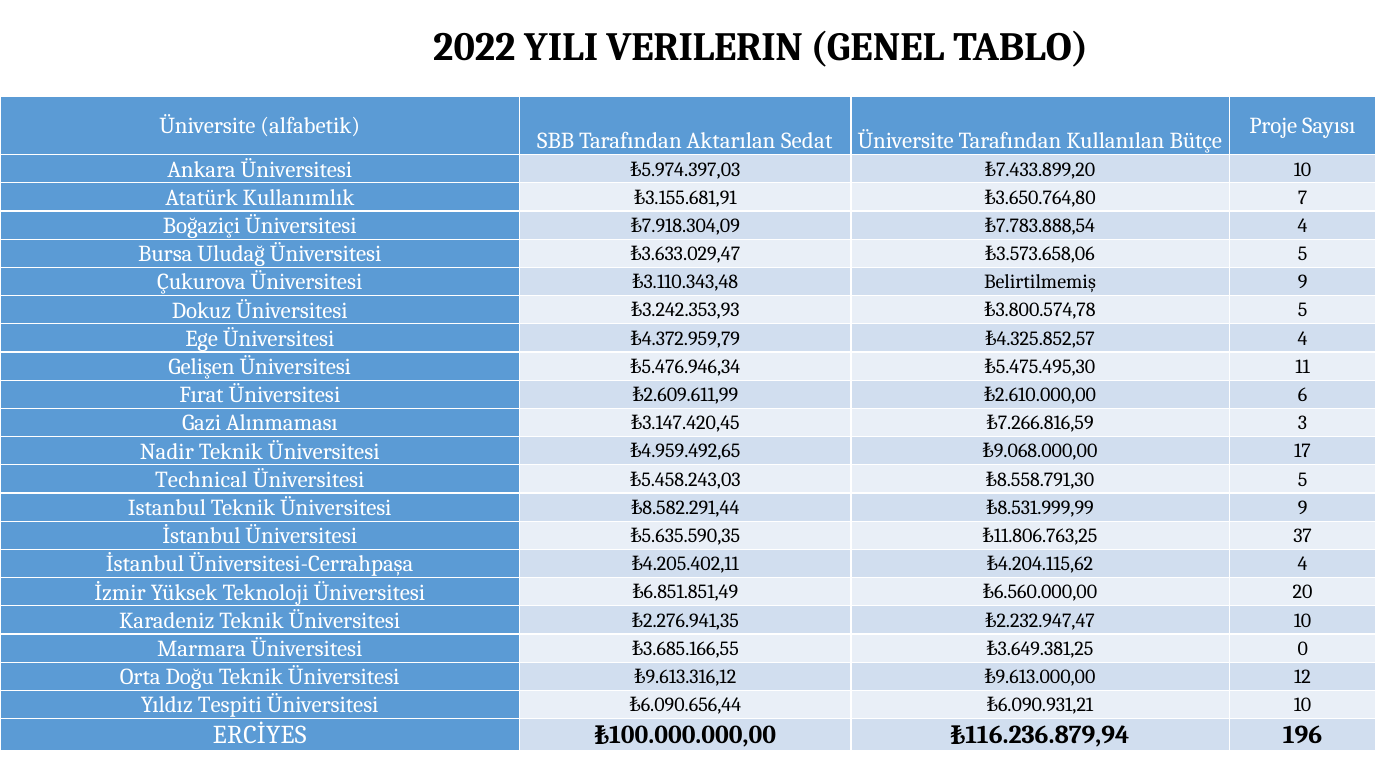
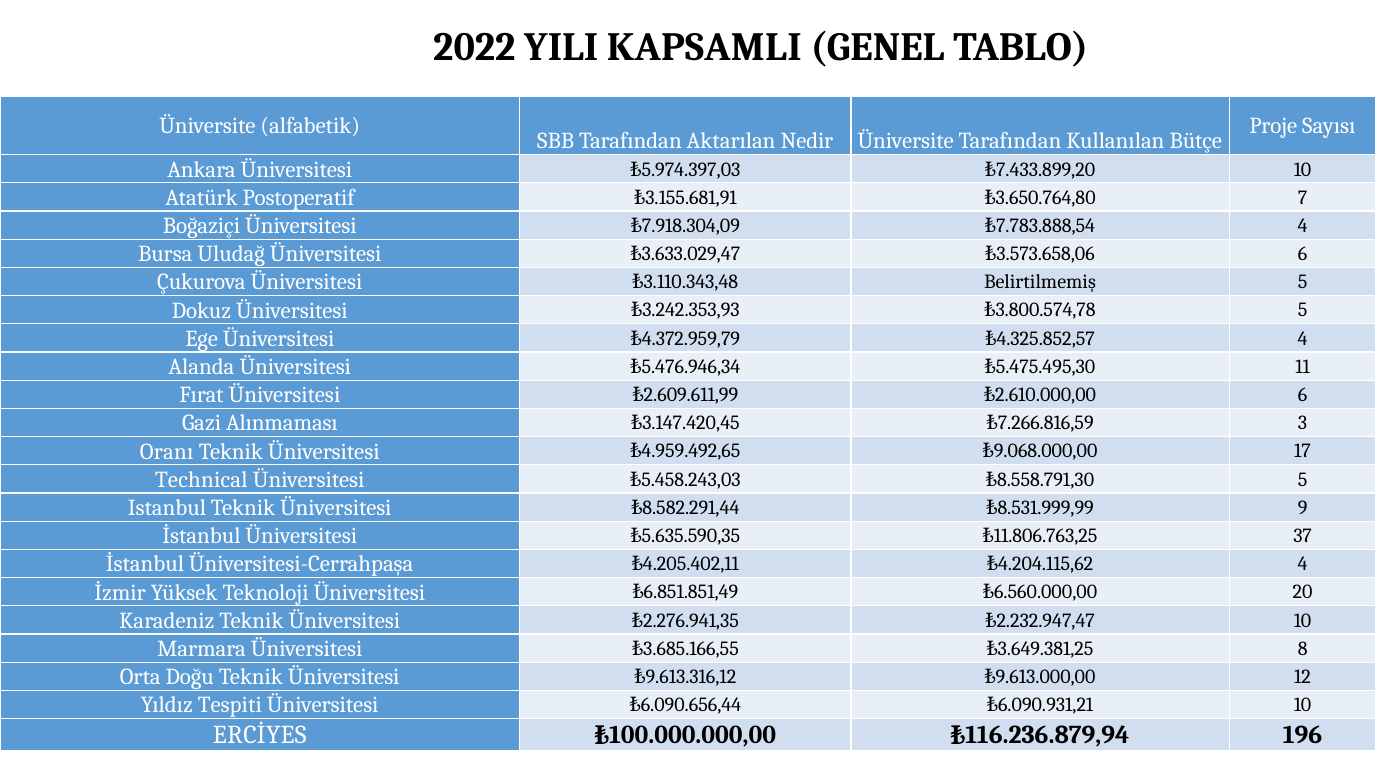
VERILERIN: VERILERIN -> KAPSAMLI (704, 47)
Sedat: Sedat -> Nedir (807, 141)
Kullanımlık: Kullanımlık -> Postoperatif (299, 198)
₺3.573.658,06 5: 5 -> 6 (1303, 254)
Belirtilmemiş 9: 9 -> 5 (1303, 282)
Gelişen: Gelişen -> Alanda (202, 367)
Nadir: Nadir -> Oranı (167, 452)
0: 0 -> 8 (1303, 649)
